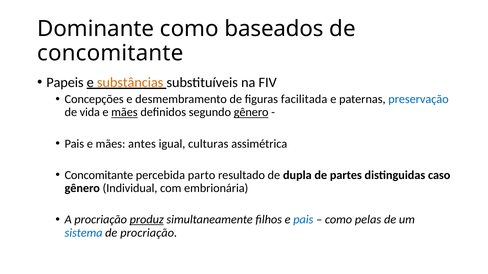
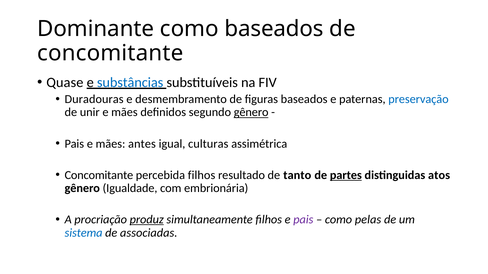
Papeis: Papeis -> Quase (65, 83)
substâncias colour: orange -> blue (130, 83)
Concepções: Concepções -> Duradouras (94, 99)
figuras facilitada: facilitada -> baseados (304, 99)
vida: vida -> unir (90, 113)
mães underline: present -> none (124, 113)
percebida parto: parto -> filhos (202, 175)
dupla: dupla -> tanto (297, 175)
partes underline: none -> present (346, 175)
caso: caso -> atos (439, 175)
Individual: Individual -> Igualdade (130, 188)
pais colour: blue -> purple (303, 220)
de procriação: procriação -> associadas (149, 233)
